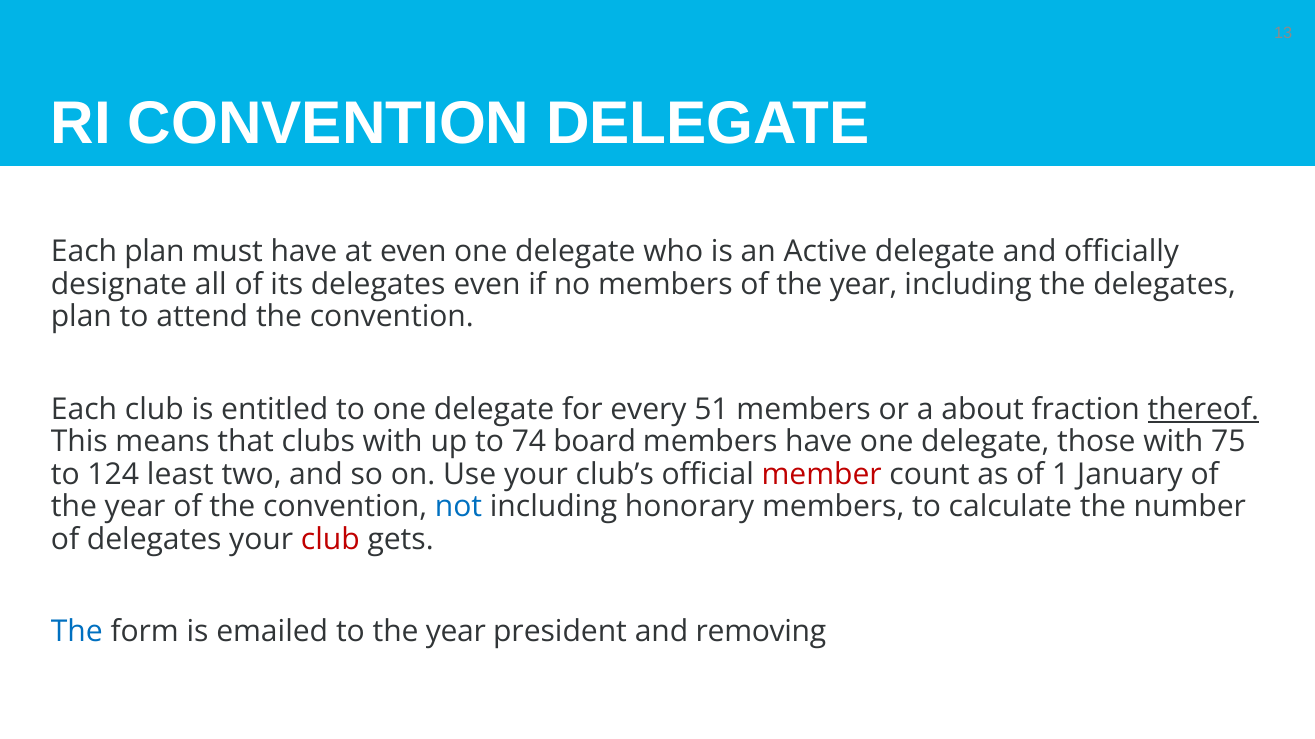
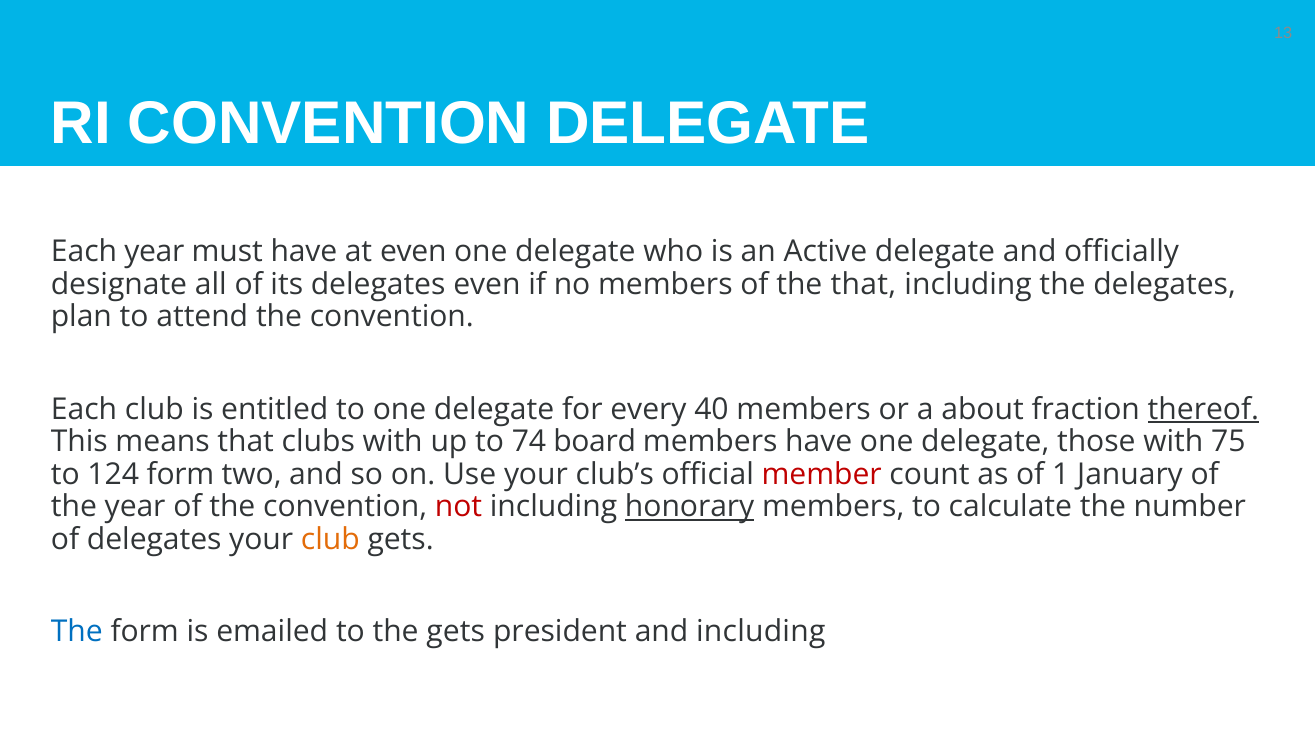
Each plan: plan -> year (154, 252)
members of the year: year -> that (863, 285)
51: 51 -> 40 (712, 410)
124 least: least -> form (180, 475)
not colour: blue -> red (459, 507)
honorary underline: none -> present (690, 507)
club colour: red -> orange (330, 540)
to the year: year -> gets (456, 632)
and removing: removing -> including (761, 632)
